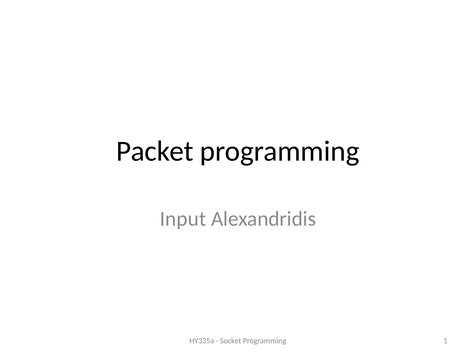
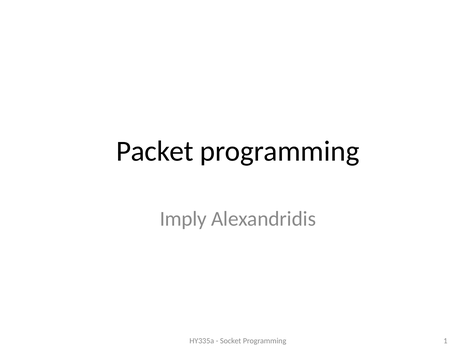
Input: Input -> Imply (183, 219)
